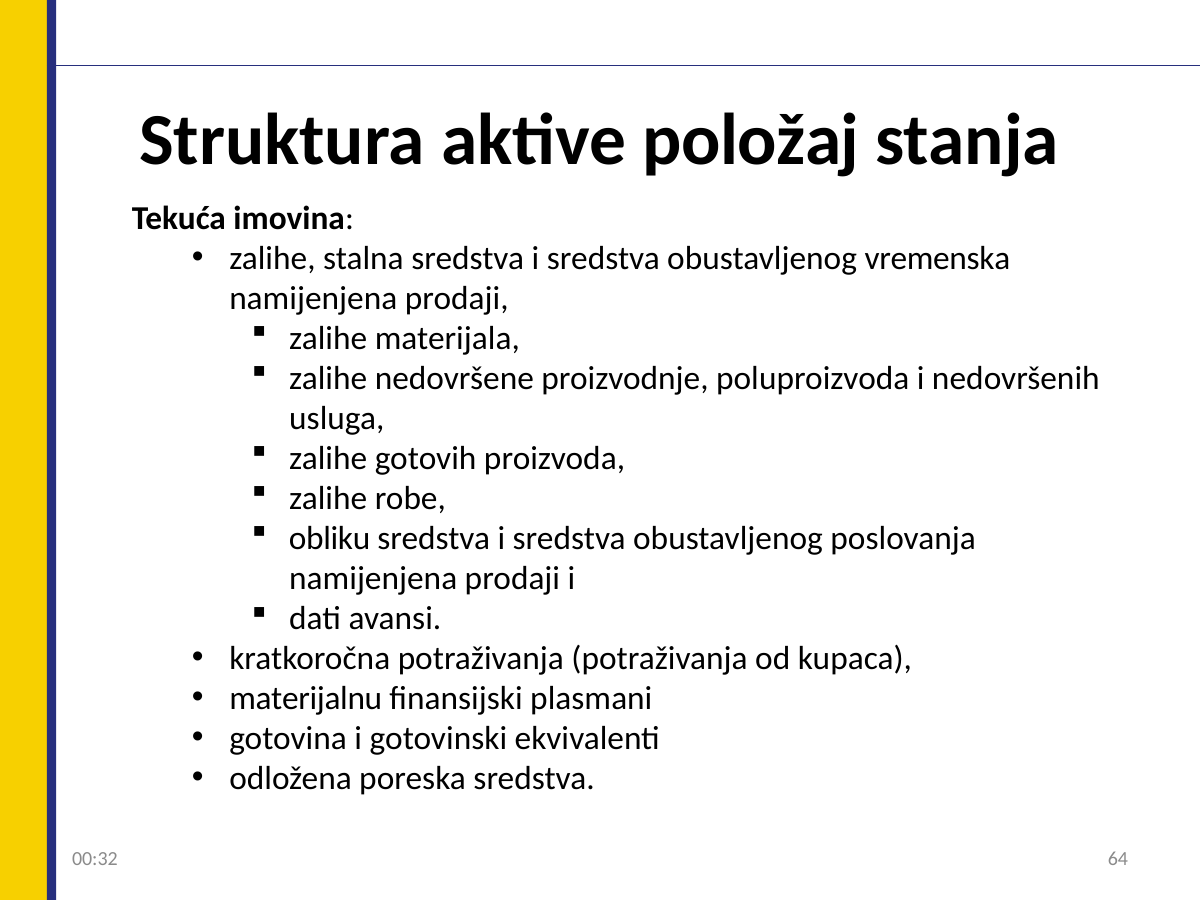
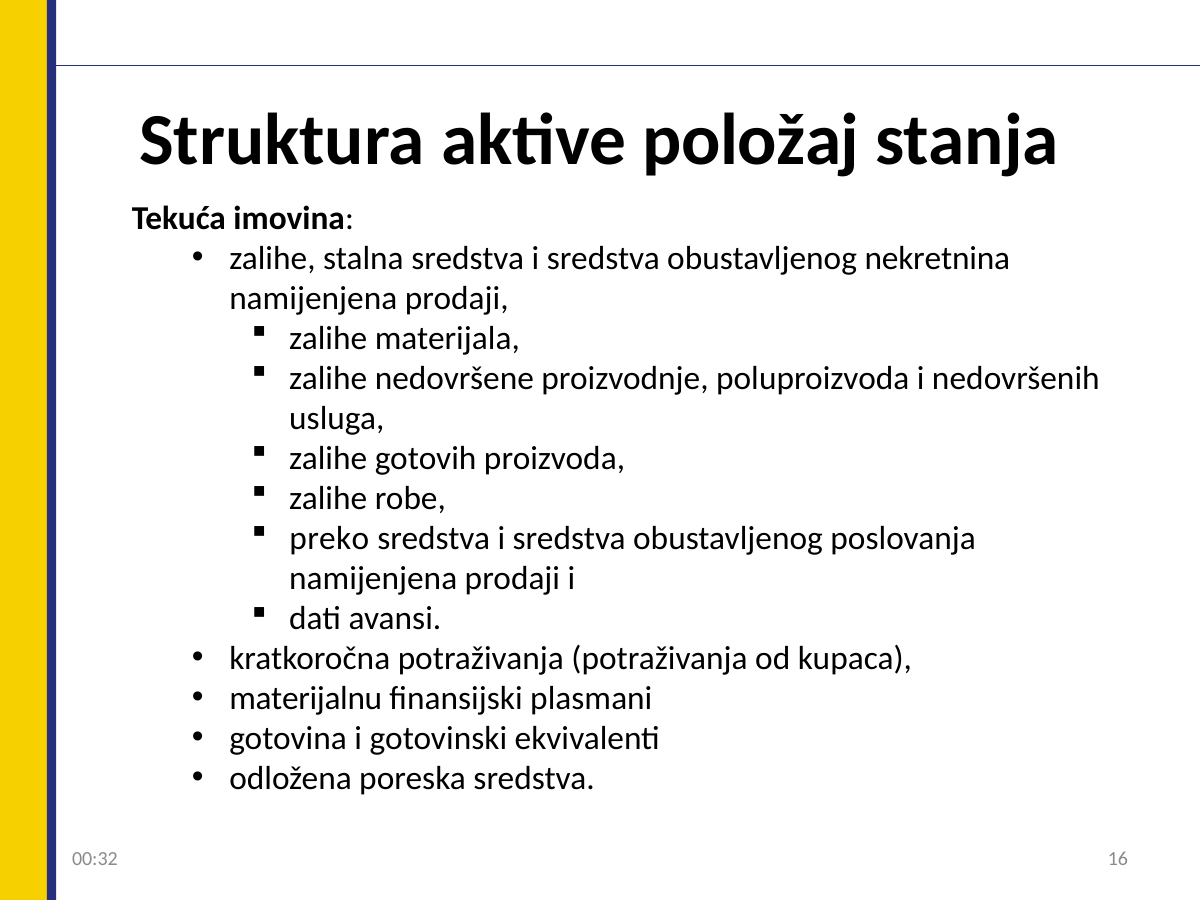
vremenska: vremenska -> nekretnina (937, 258)
obliku: obliku -> preko (329, 538)
64: 64 -> 16 (1118, 859)
